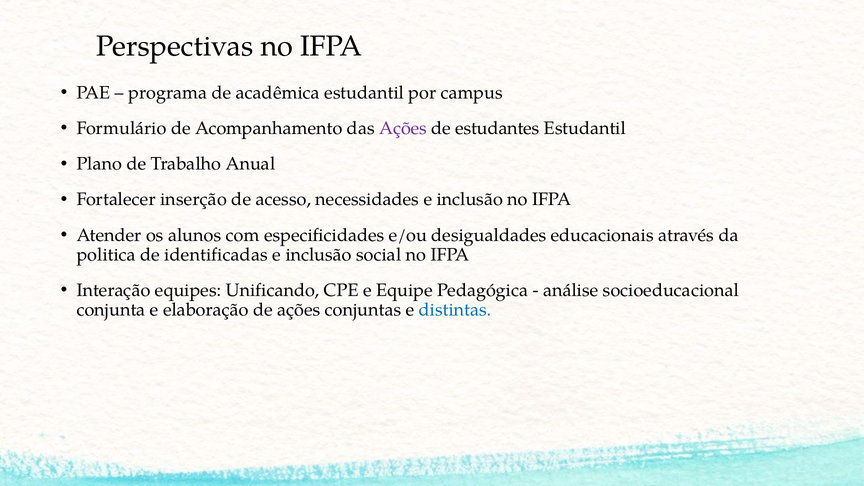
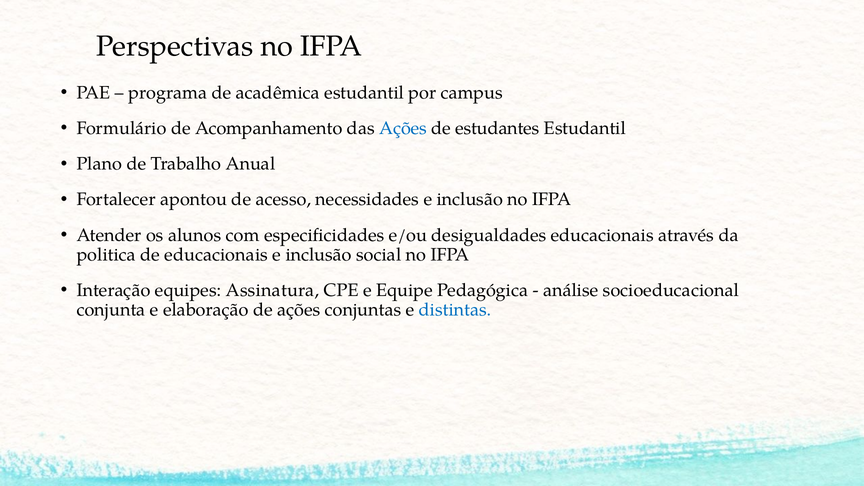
Ações colour: purple -> blue (403, 128)
inserção: inserção -> apontou (194, 200)
de identificadas: identificadas -> educacionais (216, 255)
Unificando: Unificando -> Assinatura (273, 290)
